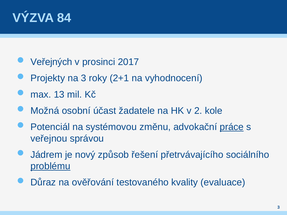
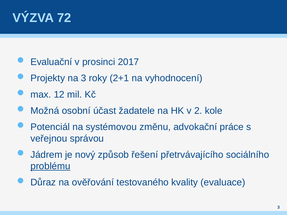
84: 84 -> 72 (64, 18)
Veřejných: Veřejných -> Evaluační (51, 62)
13: 13 -> 12 (59, 95)
práce underline: present -> none (232, 127)
